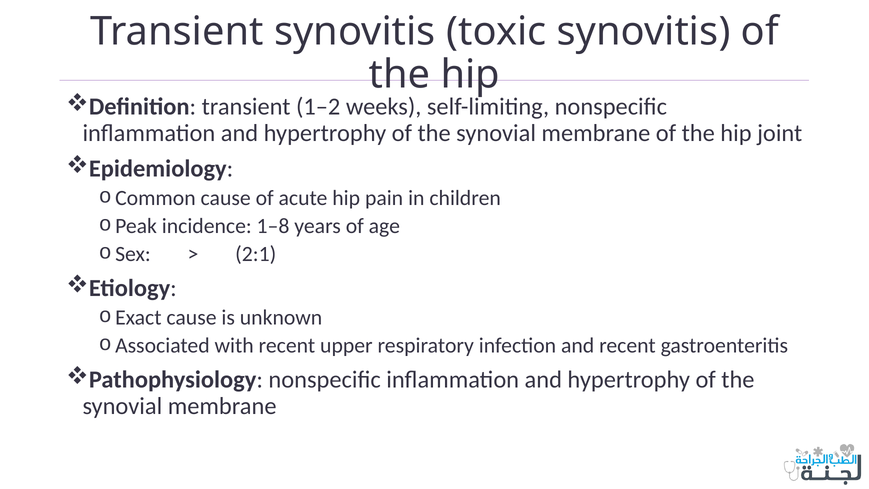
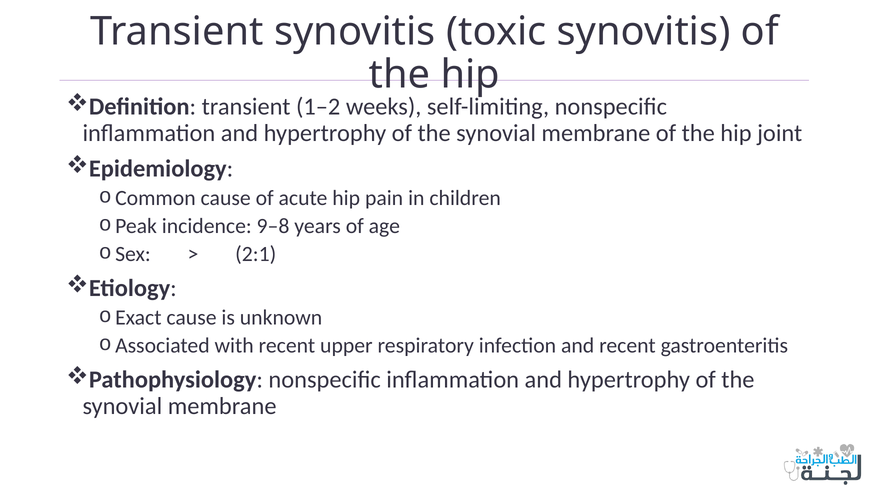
1–8: 1–8 -> 9–8 (273, 226)
